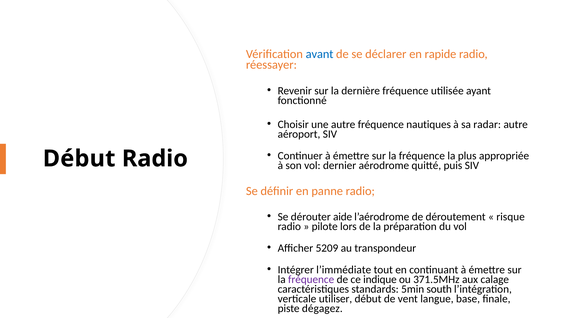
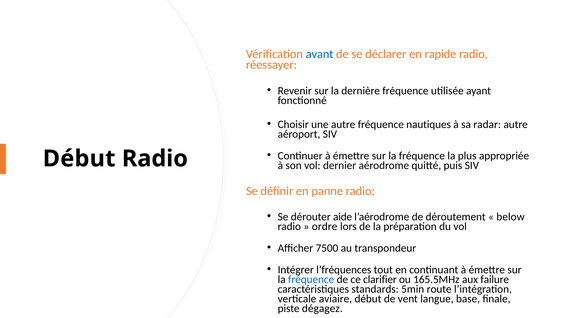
risque: risque -> below (511, 217)
pilote: pilote -> ordre (325, 226)
5209: 5209 -> 7500 (327, 248)
l’immédiate: l’immédiate -> l’fréquences (344, 270)
fréquence colour: purple -> blue (311, 279)
indique: indique -> clarifier (380, 279)
371.5MHz: 371.5MHz -> 165.5MHz (436, 279)
calage: calage -> failure (495, 279)
south: south -> route (439, 289)
utiliser: utiliser -> aviaire (335, 299)
